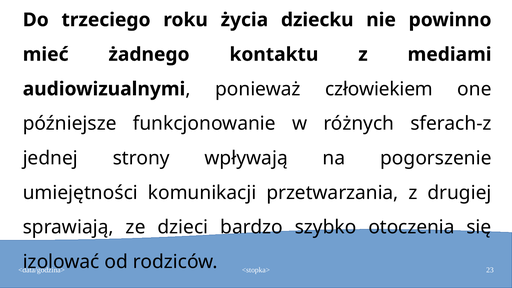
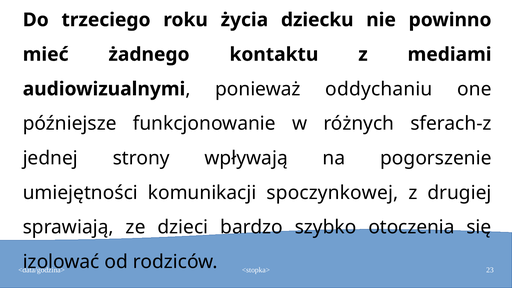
człowiekiem: człowiekiem -> oddychaniu (379, 89)
przetwarzania: przetwarzania -> spoczynkowej (332, 193)
